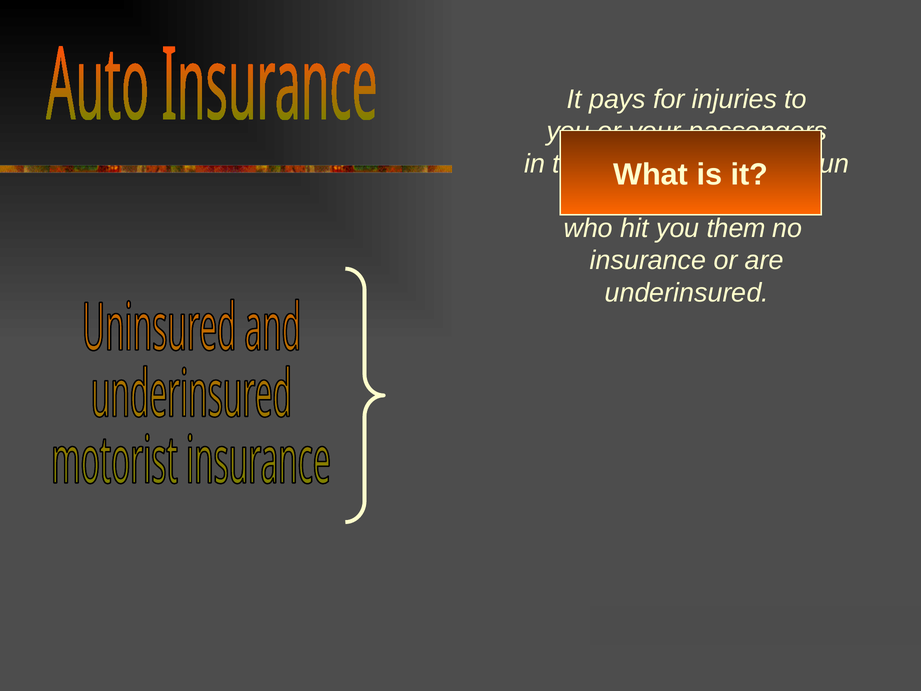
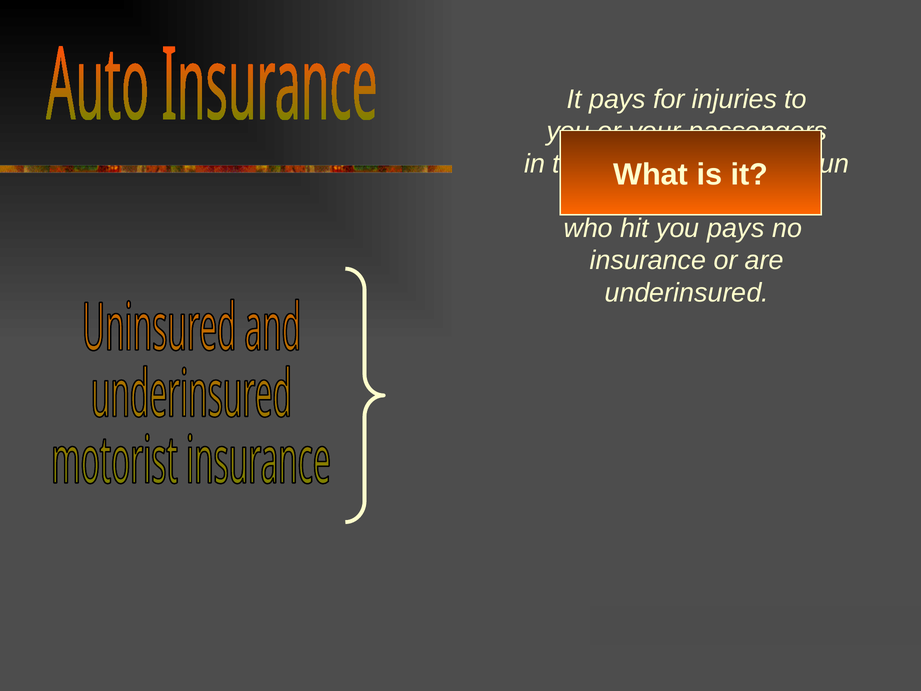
you them: them -> pays (736, 228)
